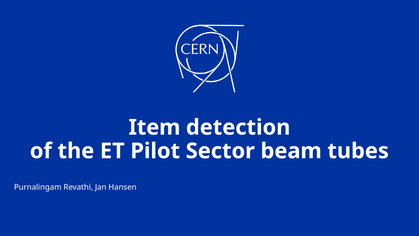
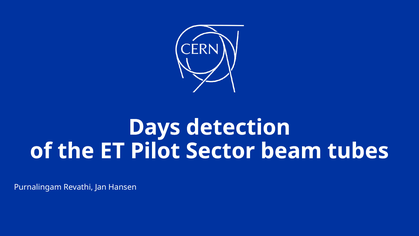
Item: Item -> Days (154, 127)
